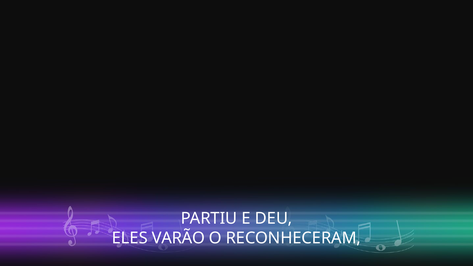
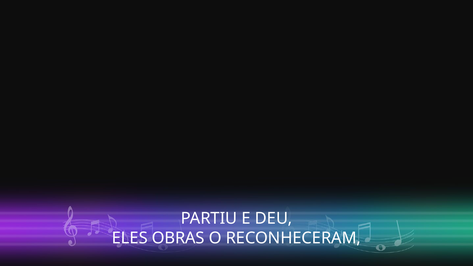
VARÃO: VARÃO -> OBRAS (178, 238)
